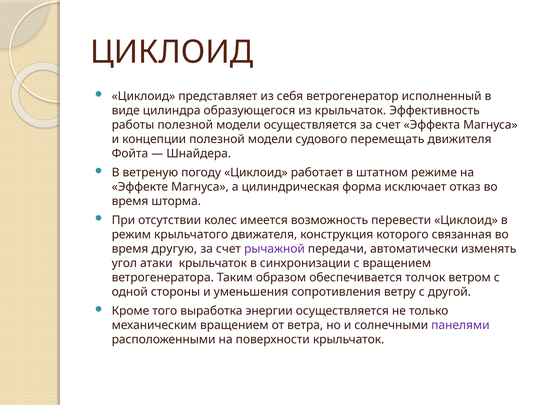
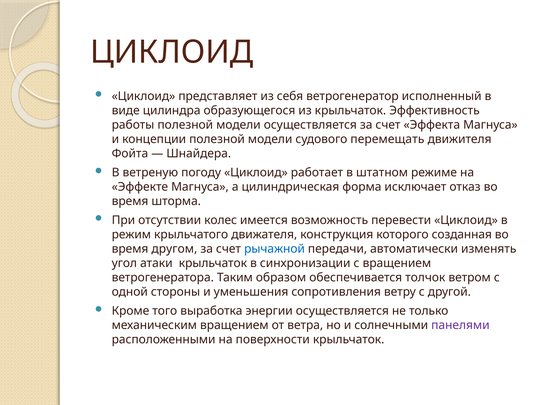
связанная: связанная -> созданная (462, 235)
другую: другую -> другом (174, 249)
рычажной colour: purple -> blue (274, 249)
